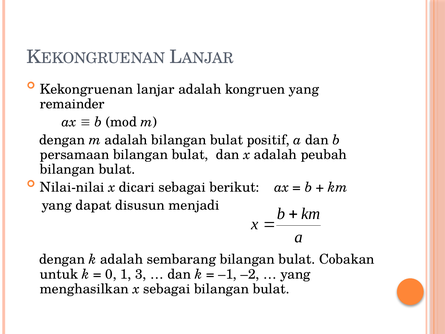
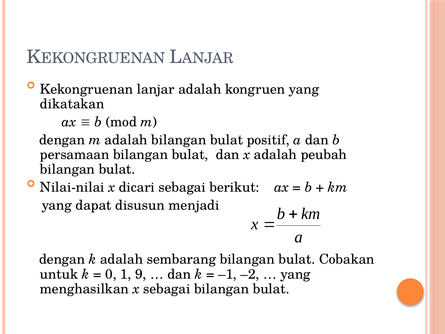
remainder: remainder -> dikatakan (72, 104)
3: 3 -> 9 (141, 274)
